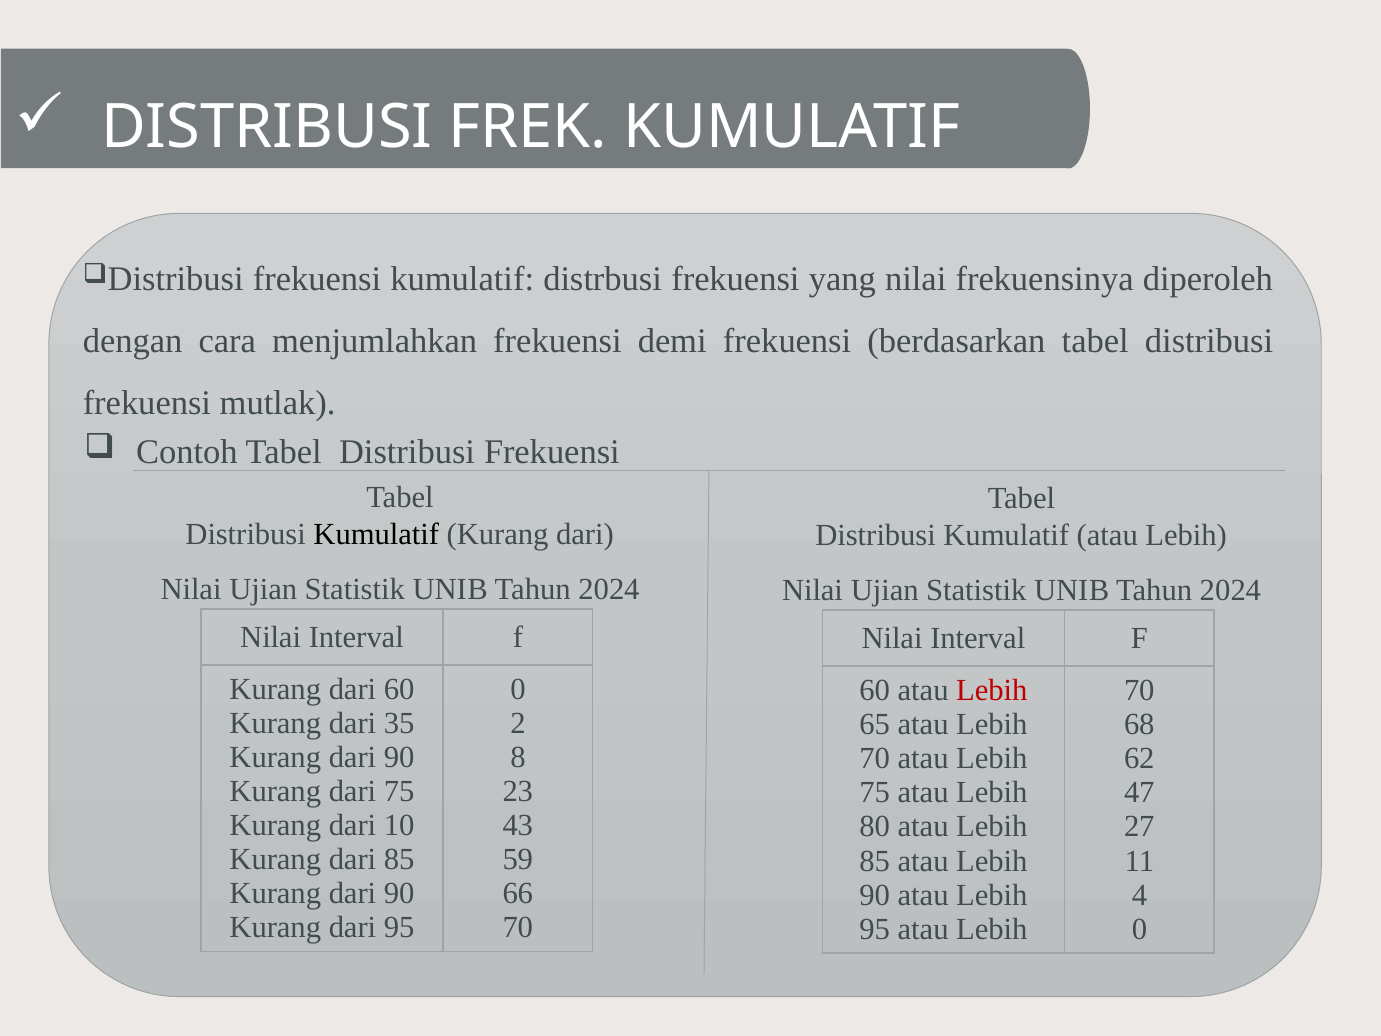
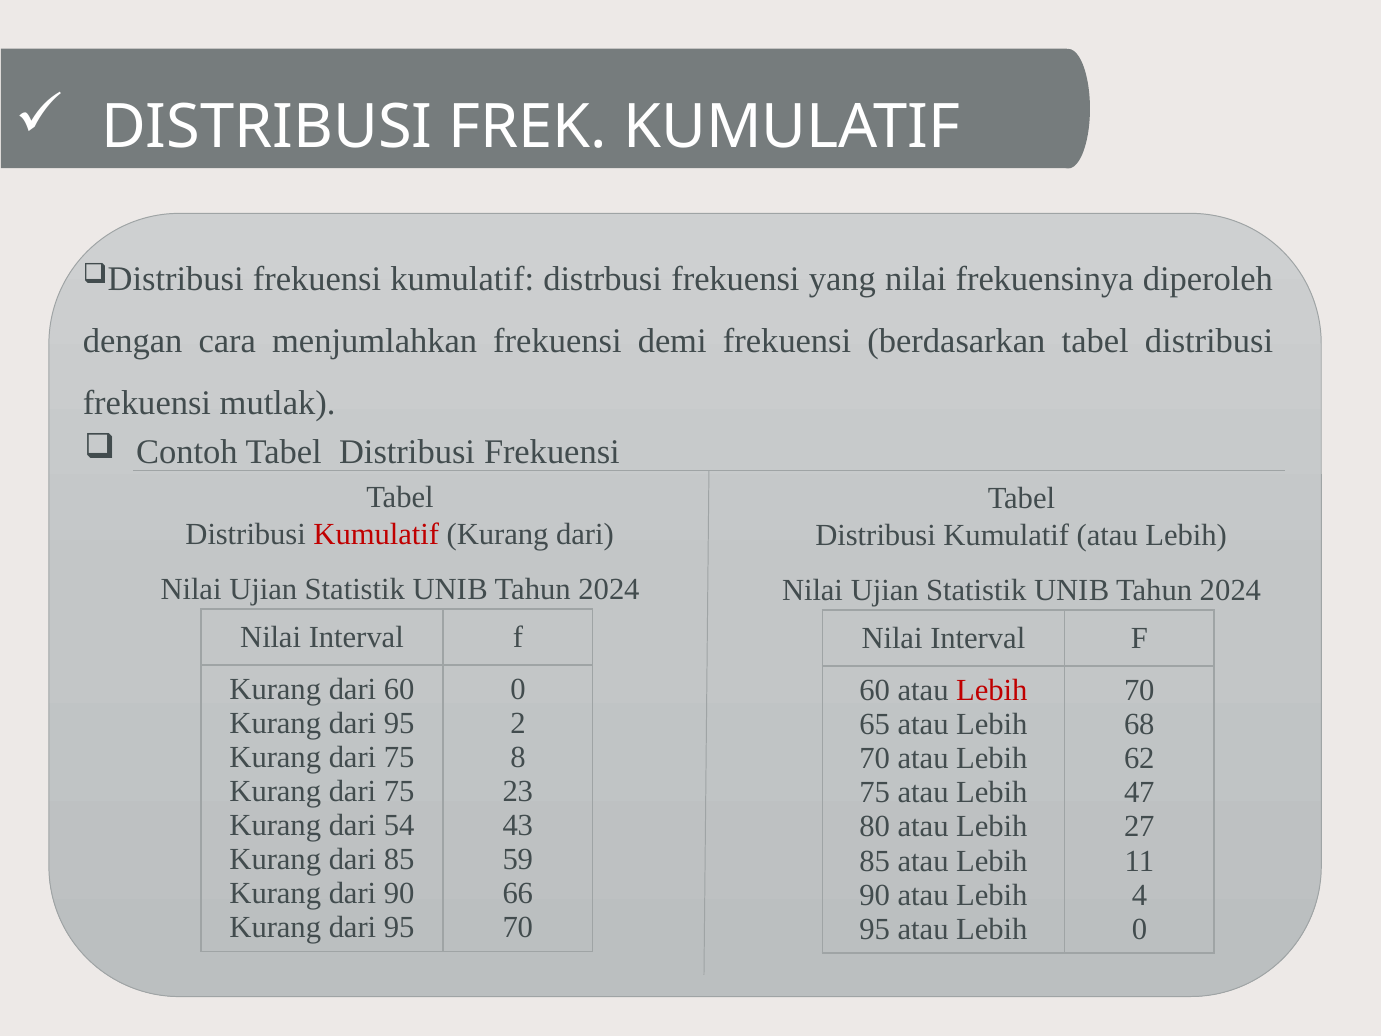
Kumulatif colour: black -> red (376, 534)
35: 35 -> 95 (399, 723)
90: 90 -> 75 (399, 757)
10: 10 -> 54 (399, 825)
